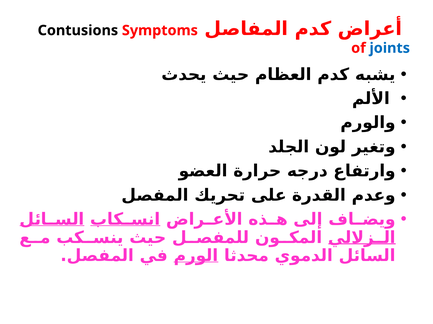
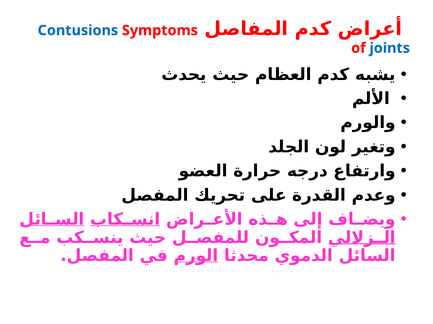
Contusions colour: black -> blue (78, 30)
